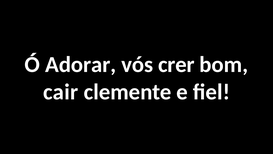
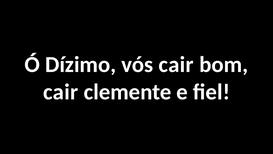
Adorar: Adorar -> Dízimo (81, 64)
vós crer: crer -> cair (176, 64)
